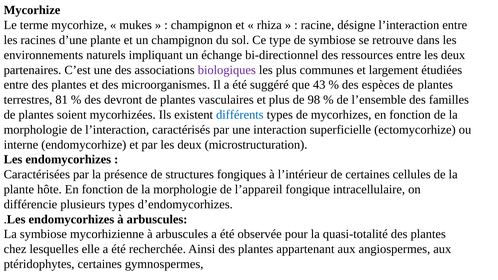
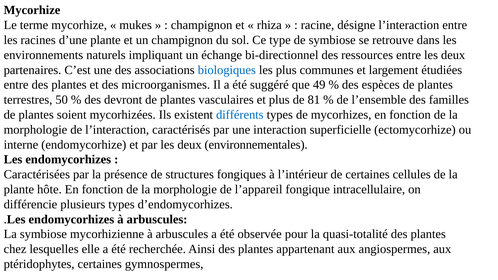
biologiques colour: purple -> blue (227, 70)
43: 43 -> 49 (319, 85)
81: 81 -> 50 (62, 100)
98: 98 -> 81 (314, 100)
microstructuration: microstructuration -> environnementales (256, 145)
